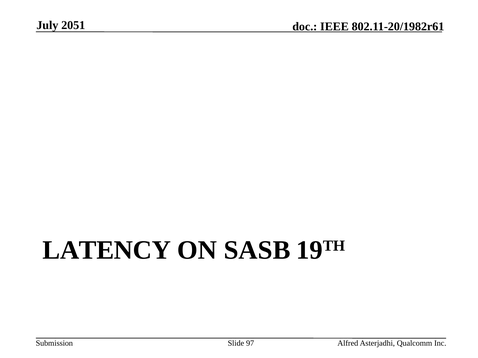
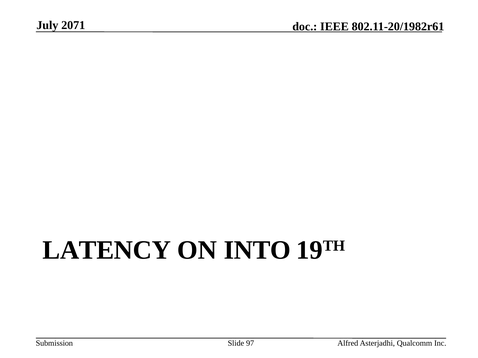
2051: 2051 -> 2071 (73, 25)
SASB: SASB -> INTO (257, 251)
